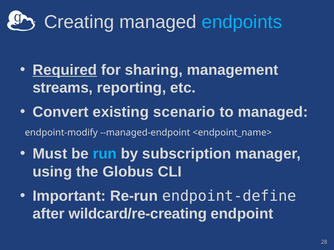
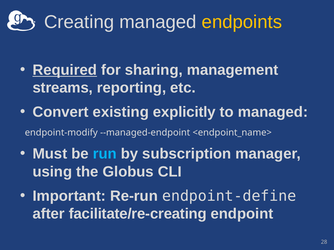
endpoints colour: light blue -> yellow (242, 22)
scenario: scenario -> explicitly (184, 112)
wildcard/re-creating: wildcard/re-creating -> facilitate/re-creating (138, 214)
